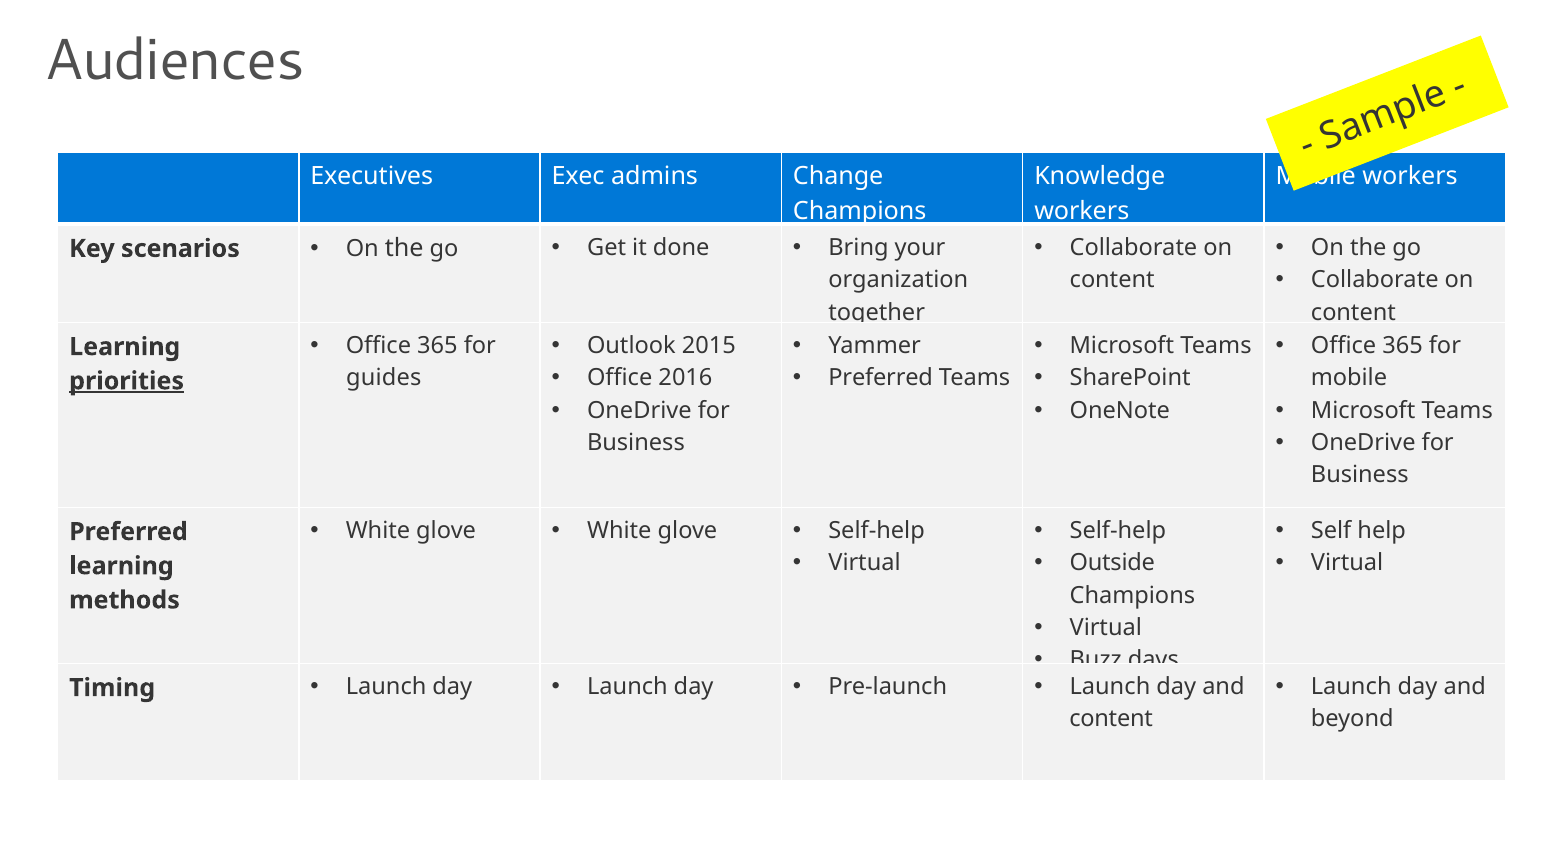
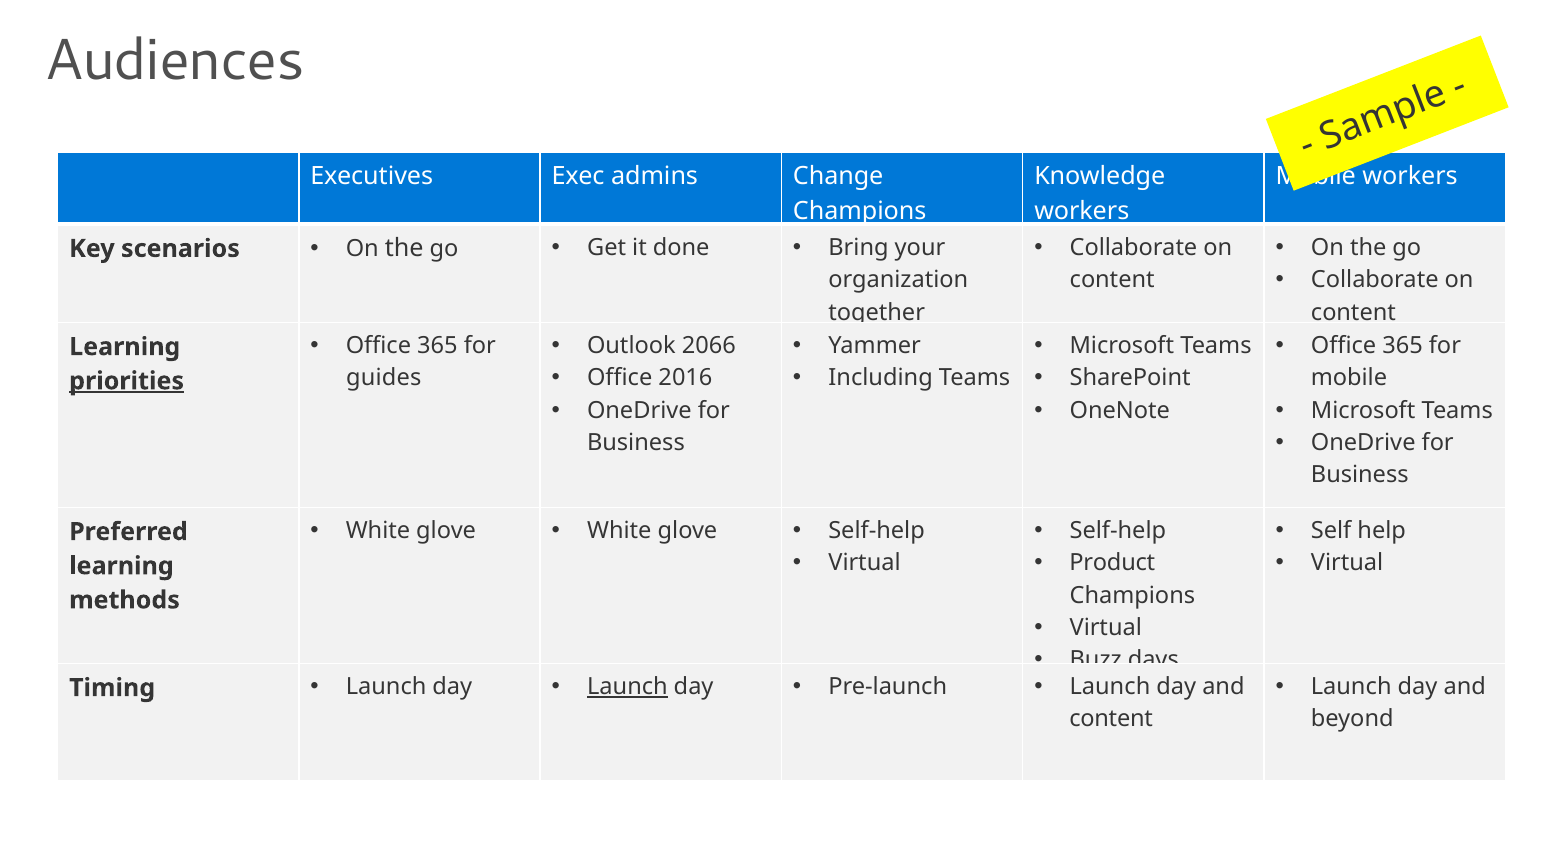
2015: 2015 -> 2066 (709, 346)
Preferred: Preferred -> Including (881, 378)
Outside: Outside -> Product (1112, 563)
Launch underline: none -> present (627, 687)
